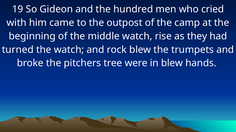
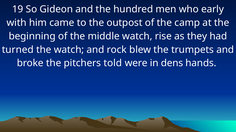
cried: cried -> early (213, 9)
tree: tree -> told (113, 63)
in blew: blew -> dens (172, 63)
